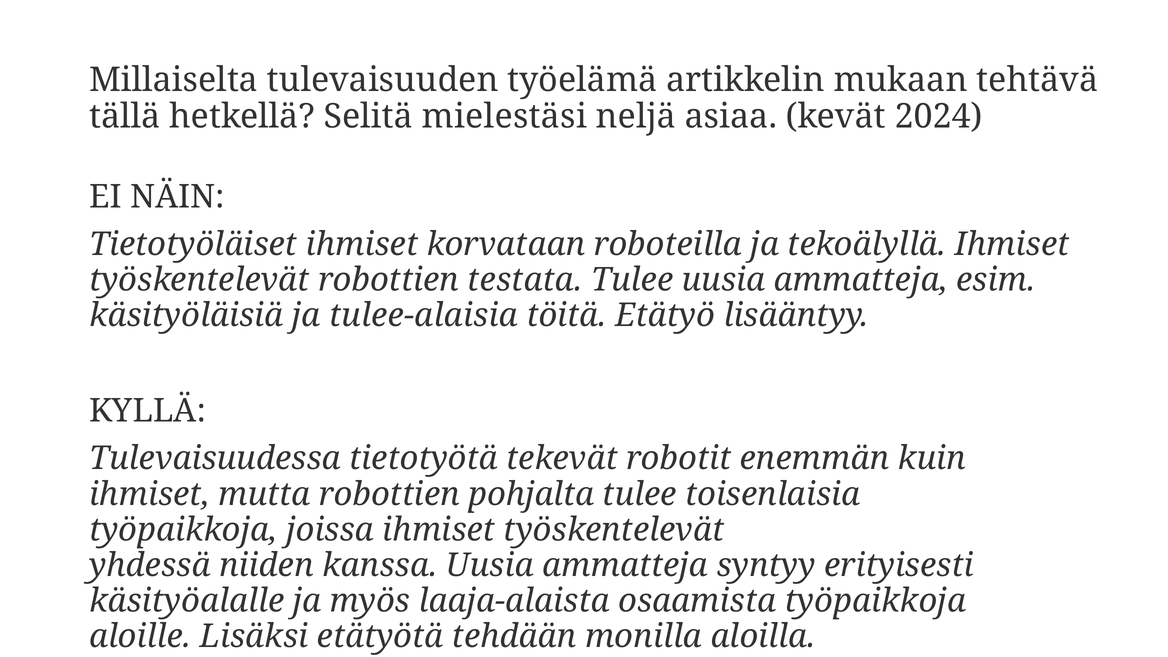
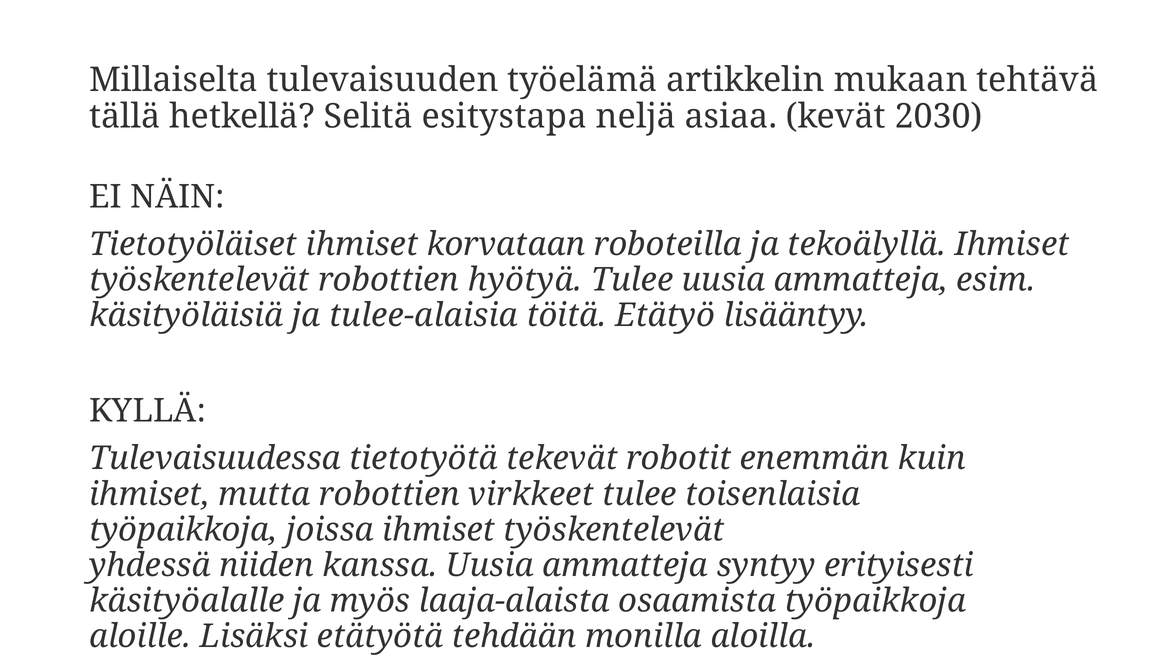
mielestäsi: mielestäsi -> esitystapa (504, 117)
2024: 2024 -> 2030 (939, 117)
testata: testata -> hyötyä (525, 280)
pohjalta: pohjalta -> virkkeet (531, 494)
